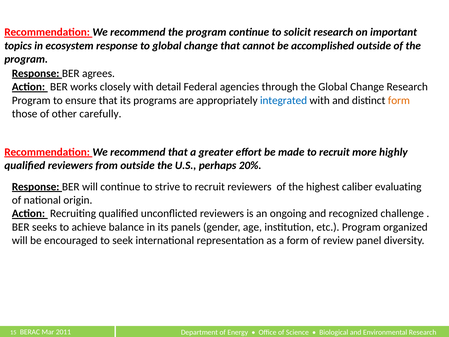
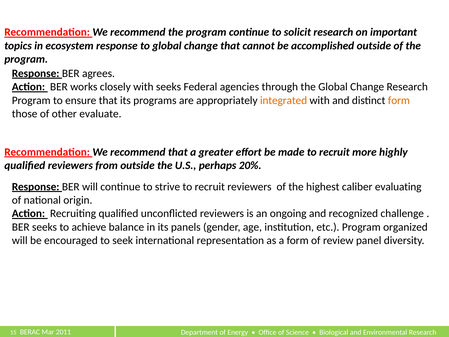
with detail: detail -> seeks (169, 87)
integrated colour: blue -> orange (284, 100)
carefully: carefully -> evaluate (100, 114)
